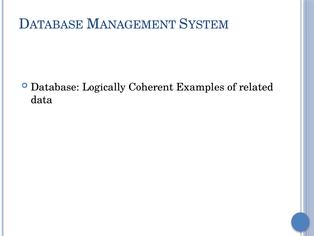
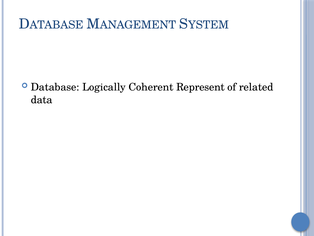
Examples: Examples -> Represent (200, 87)
